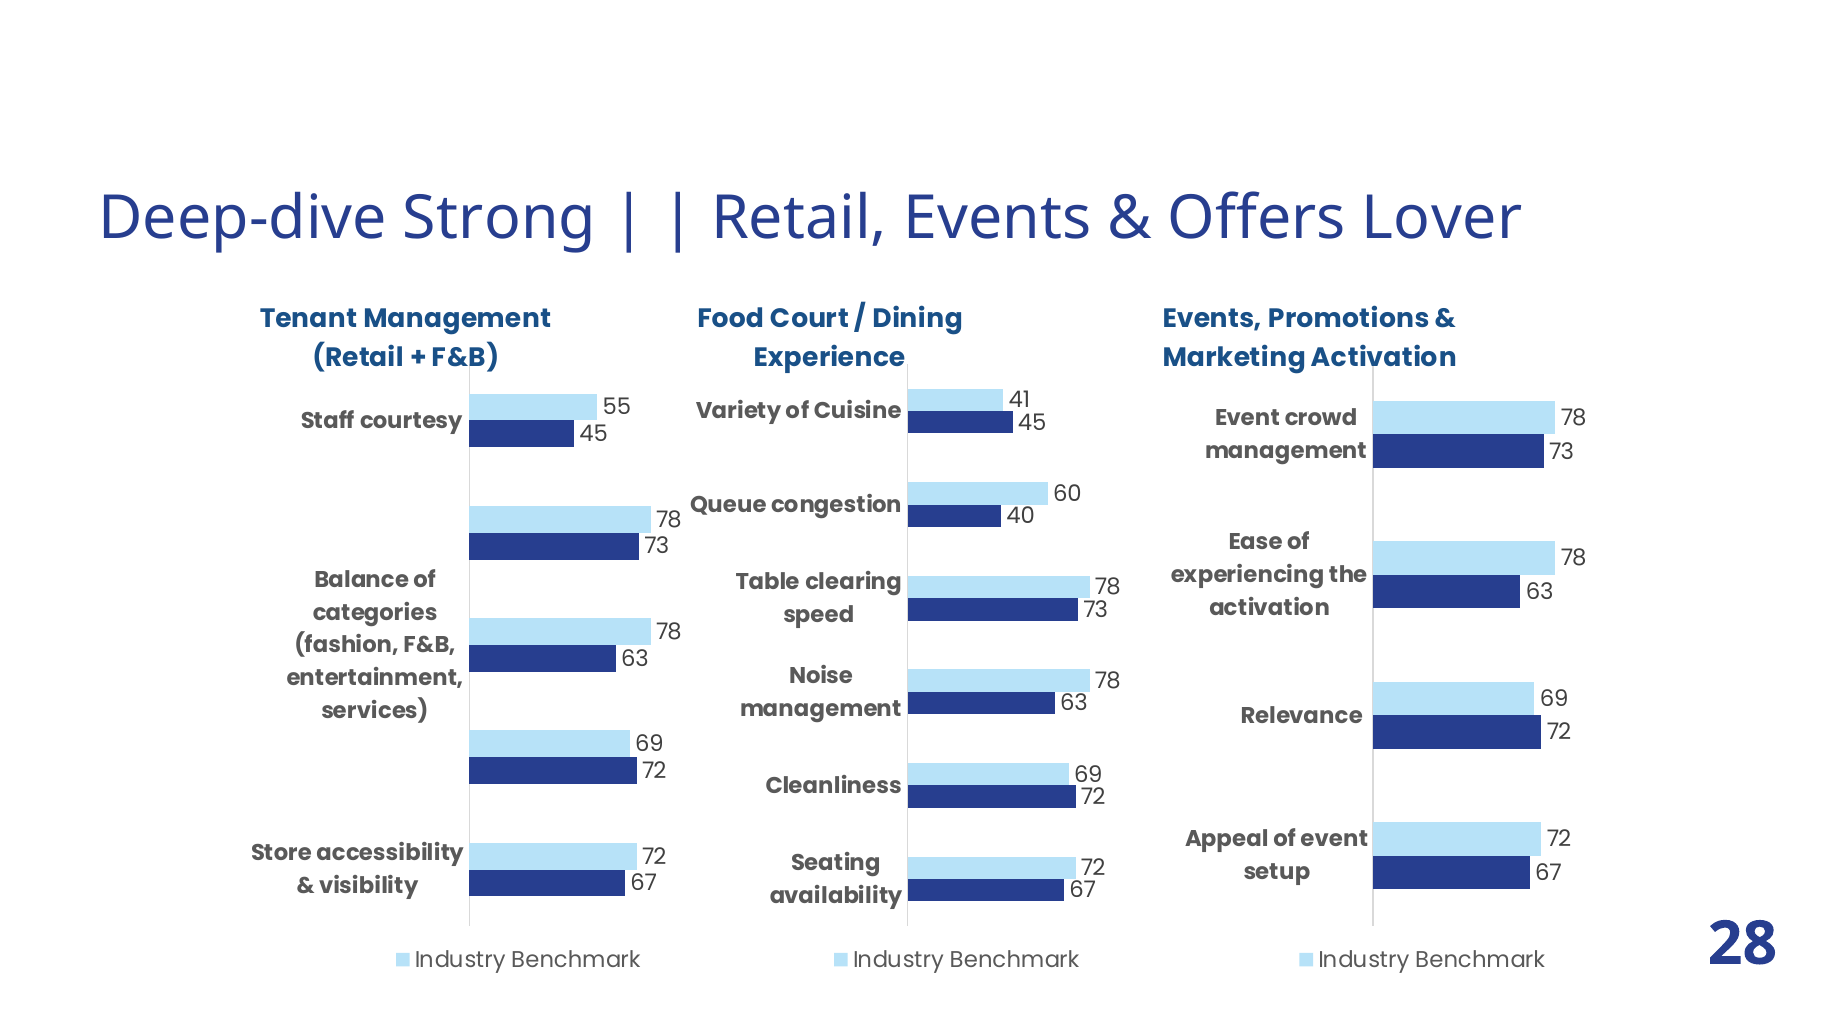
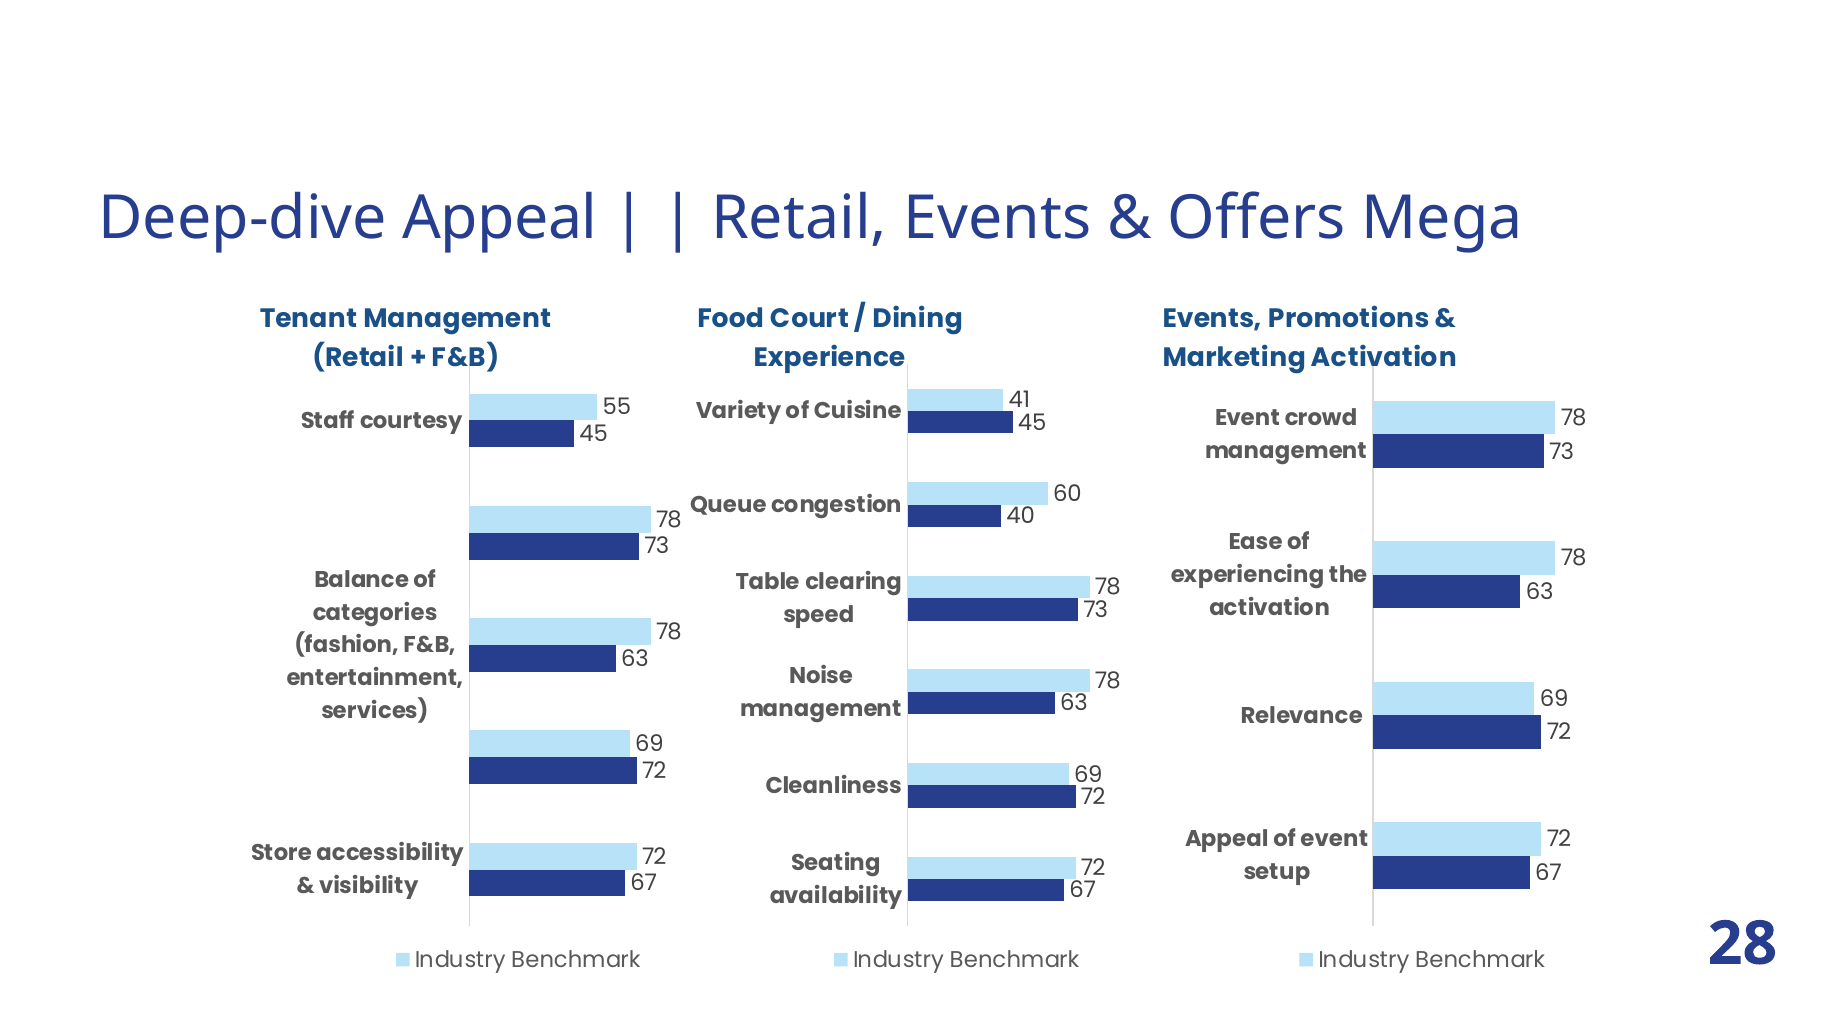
Deep-dive Strong: Strong -> Appeal (500, 218)
Lover: Lover -> Mega (1442, 218)
